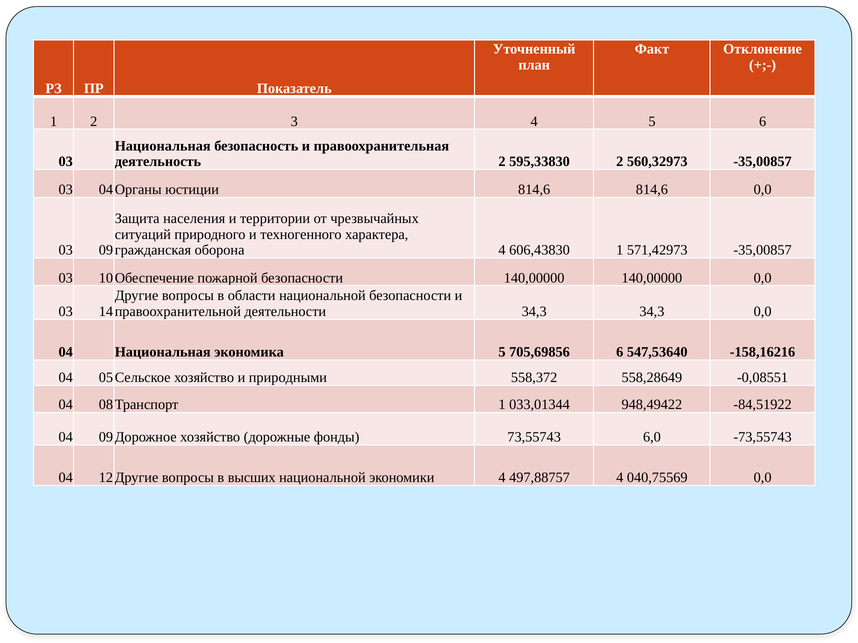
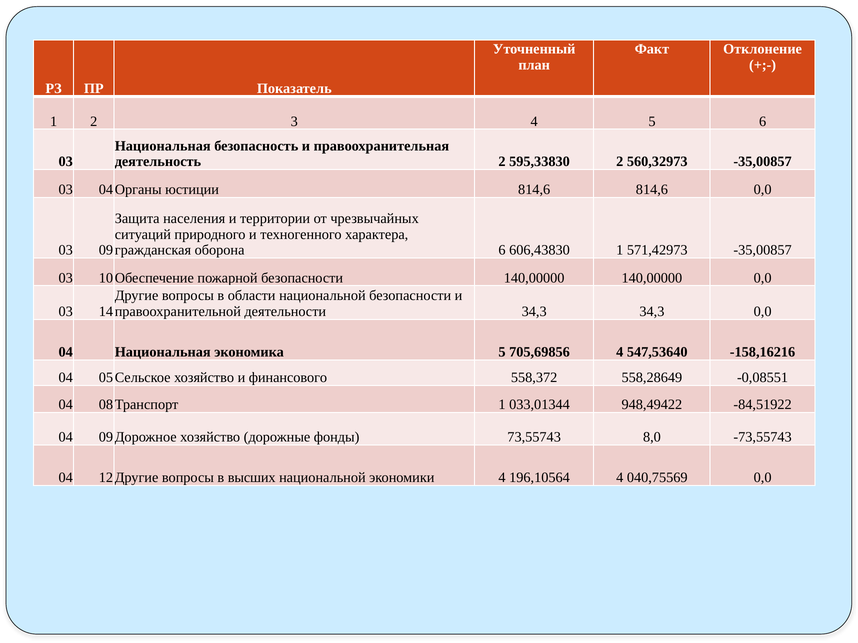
оборона 4: 4 -> 6 (502, 250)
705,69856 6: 6 -> 4 (620, 352)
природными: природными -> финансового (288, 378)
6,0: 6,0 -> 8,0 (652, 438)
497,88757: 497,88757 -> 196,10564 (539, 478)
